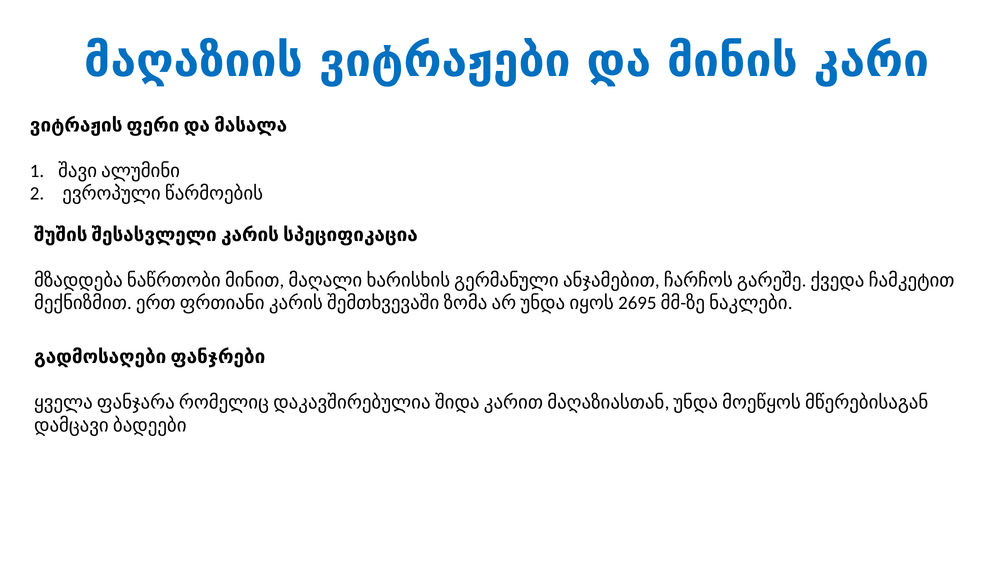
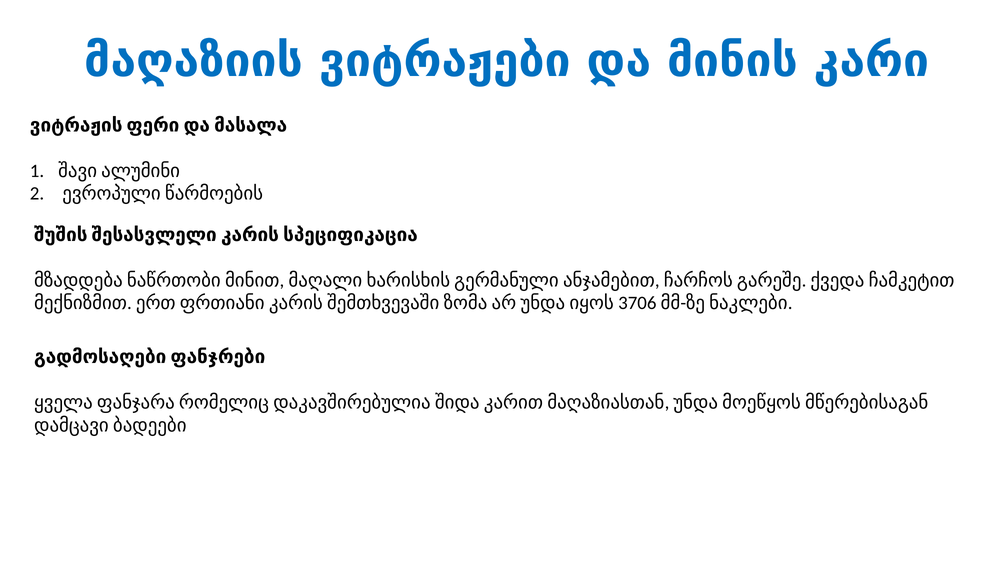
2695: 2695 -> 3706 (637, 303)
